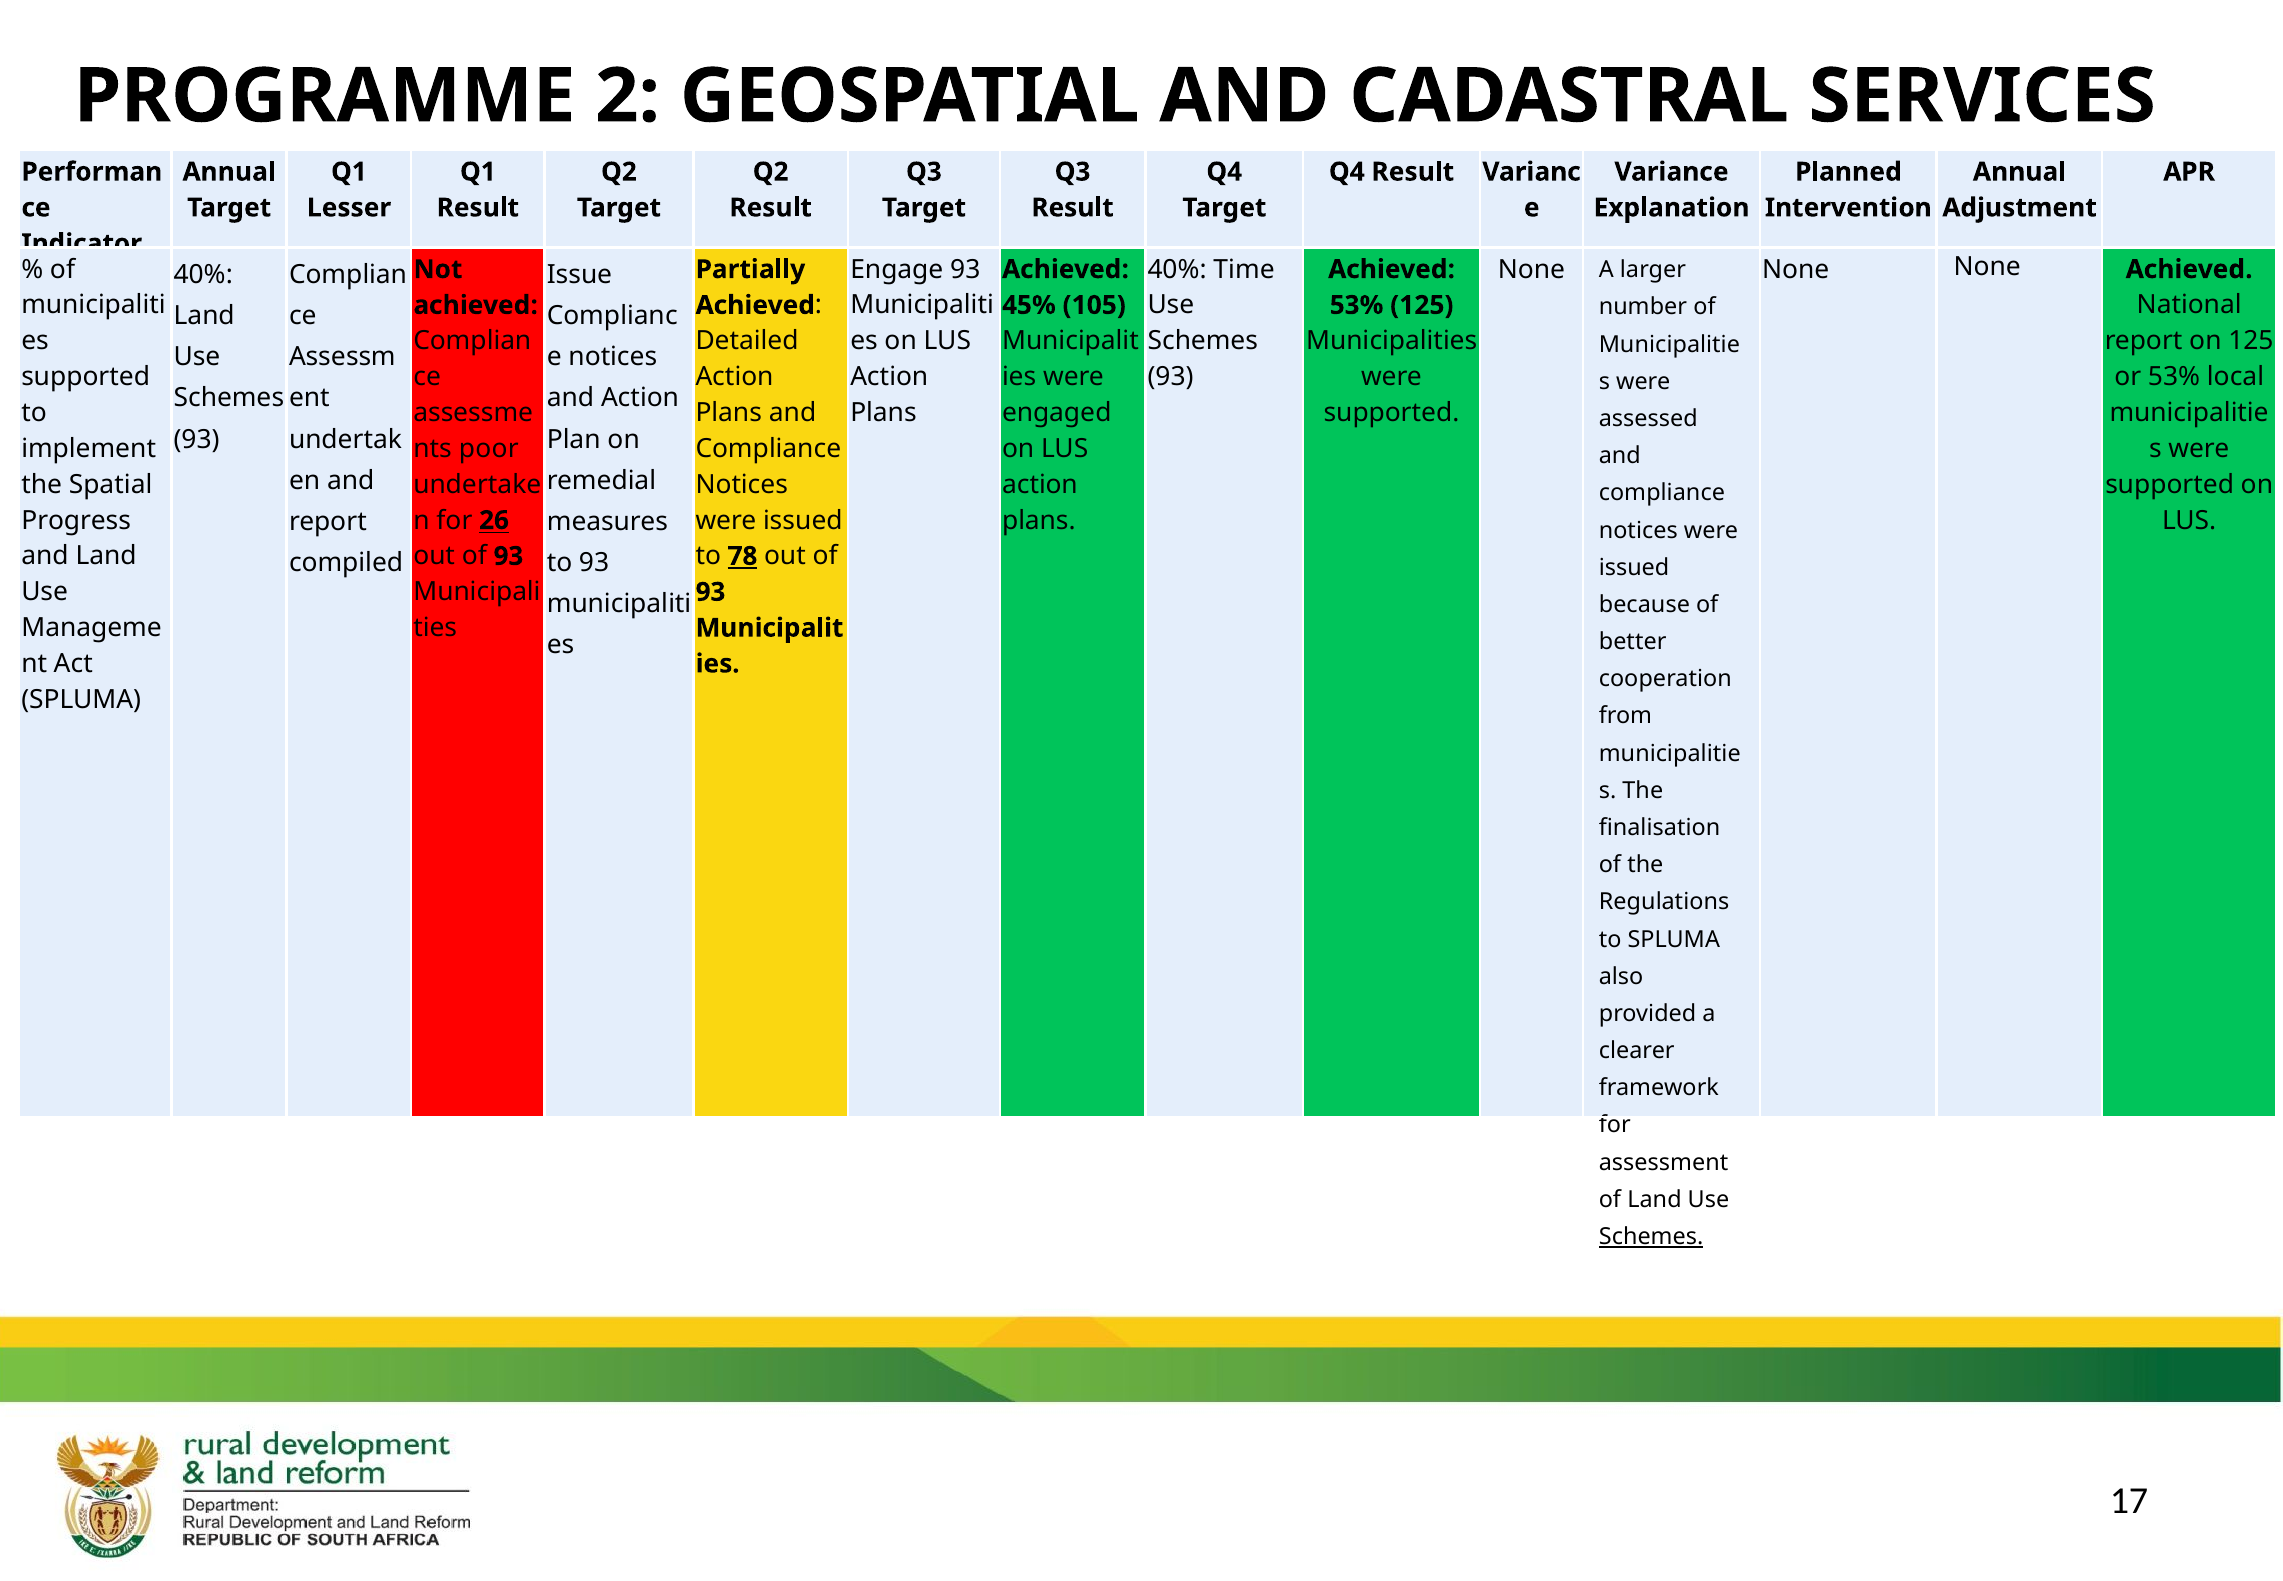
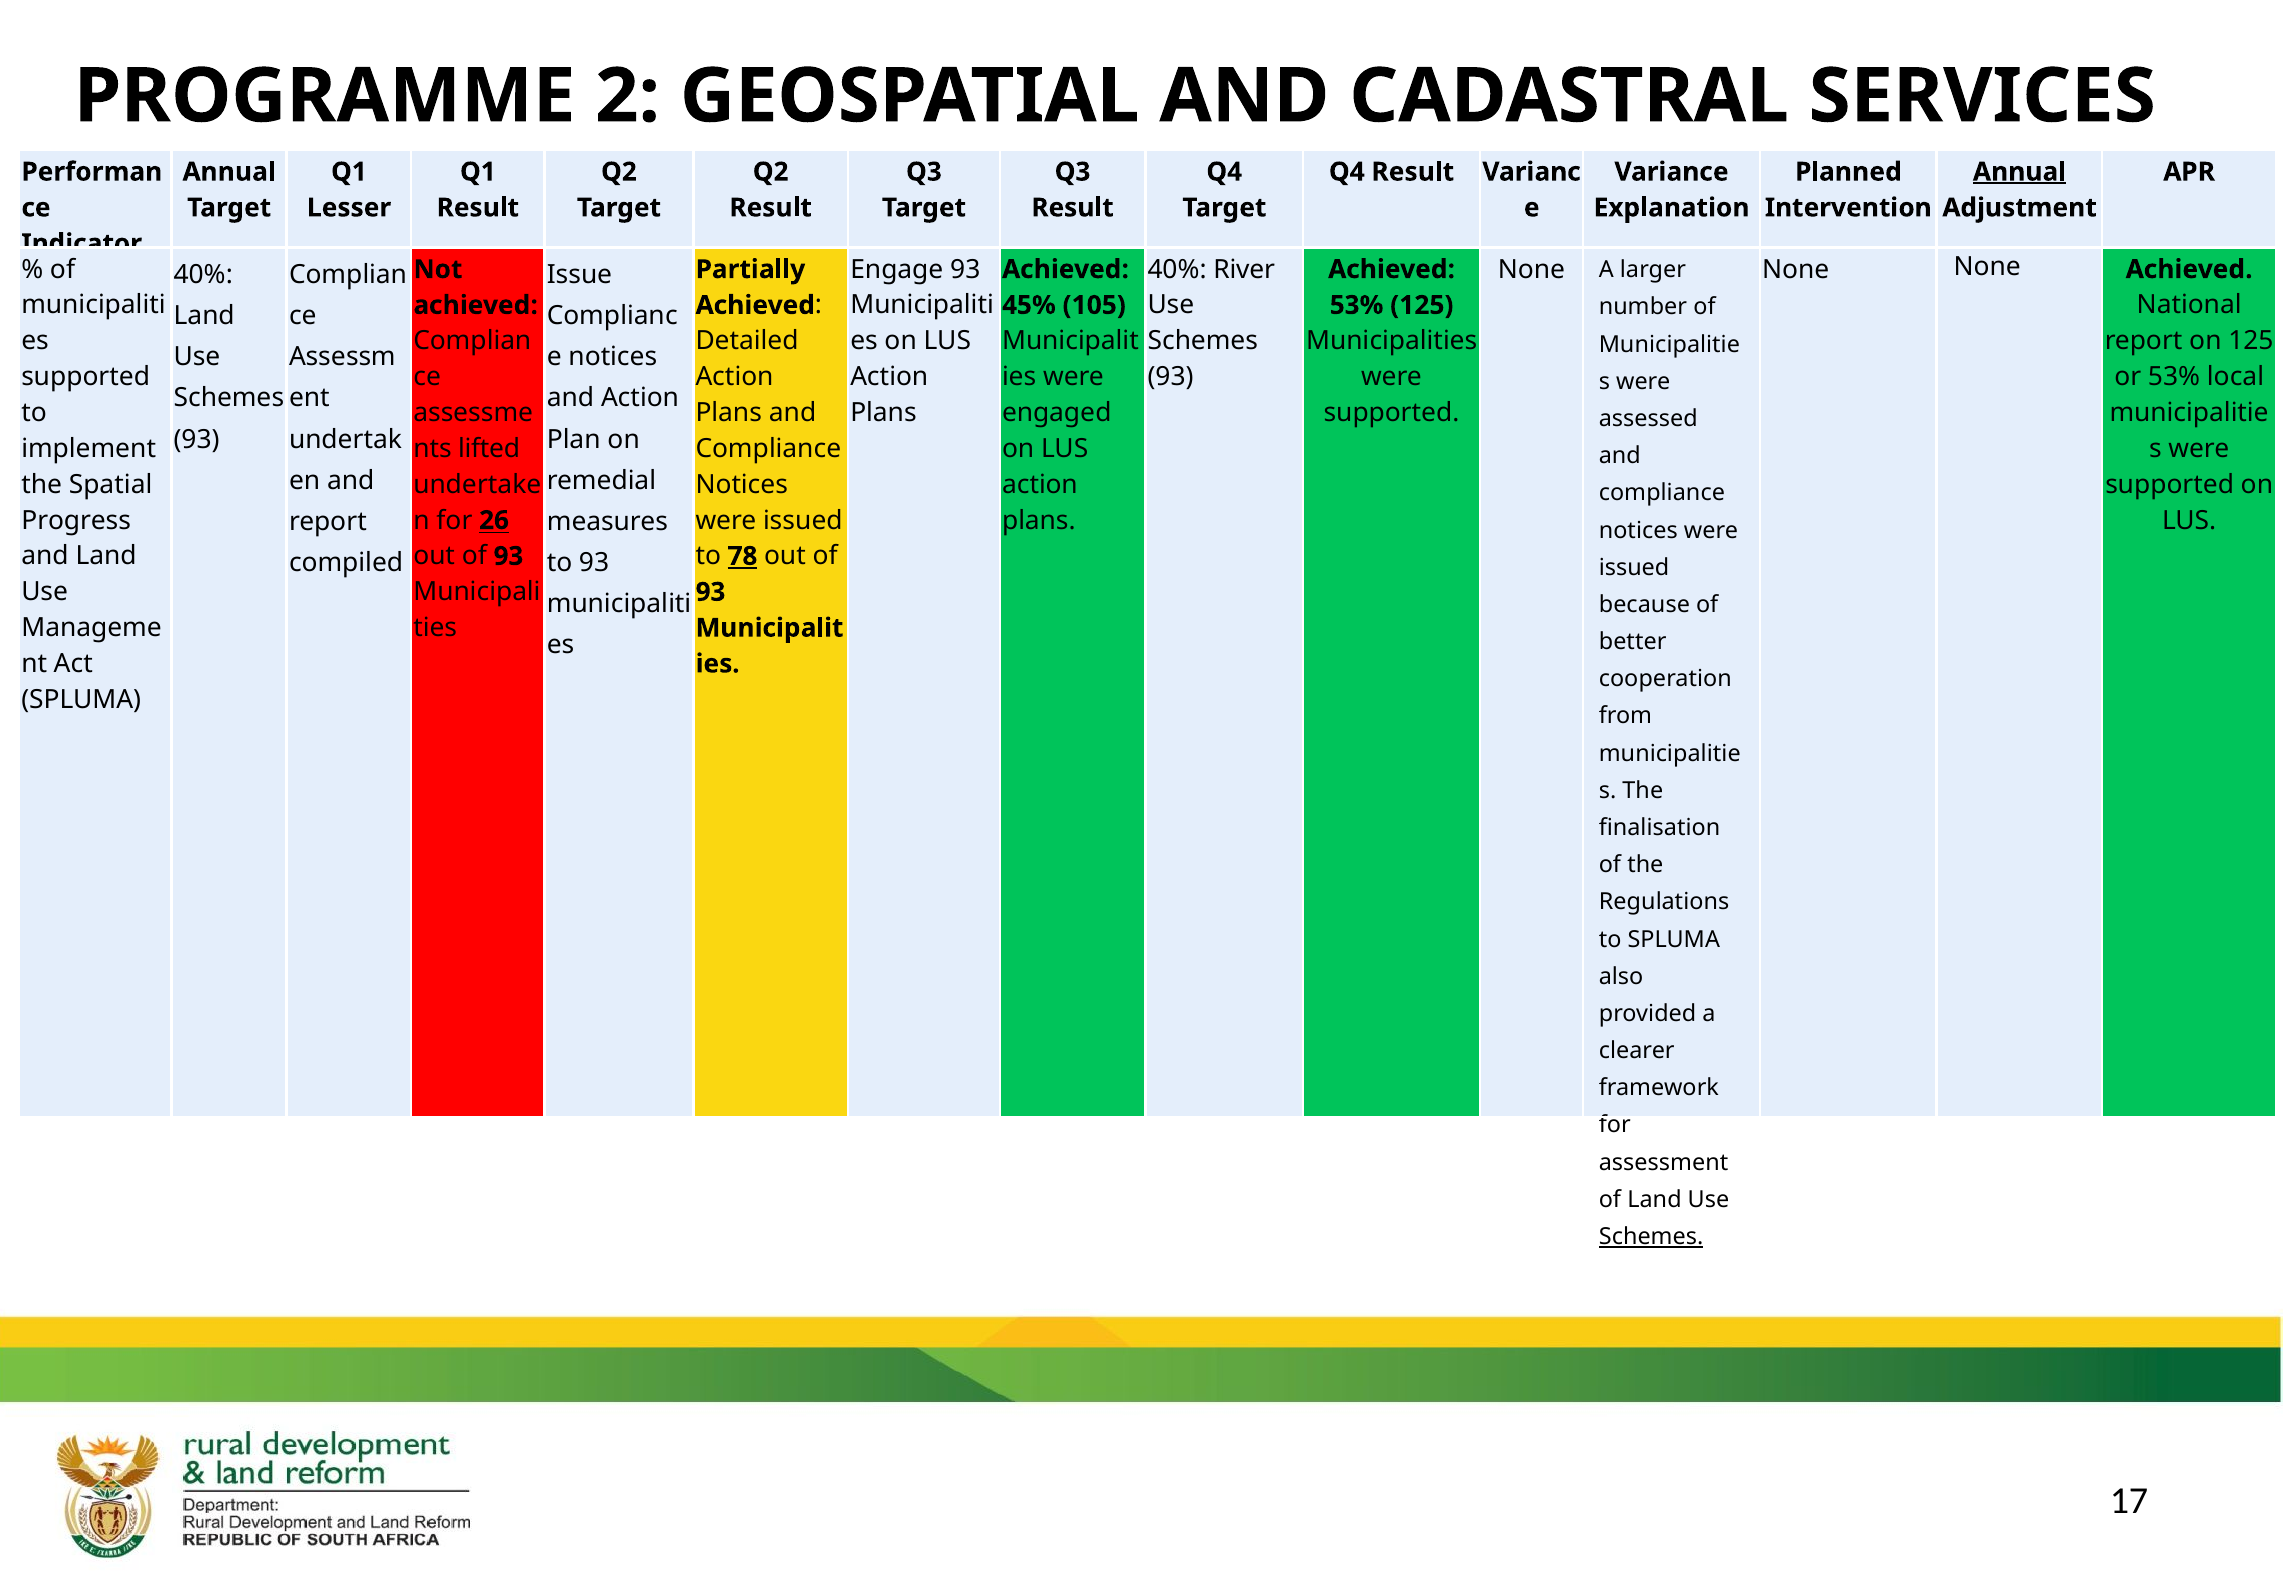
Annual underline: none -> present (2020, 172)
Time: Time -> River (1244, 269)
poor: poor -> lifted (489, 449)
